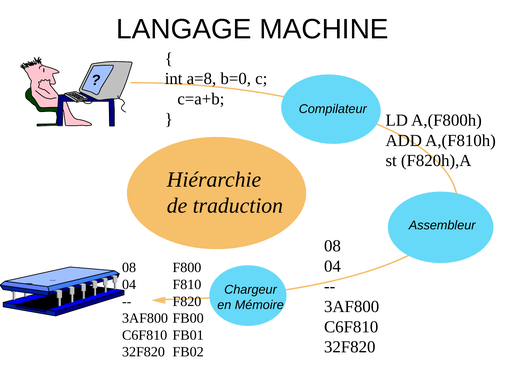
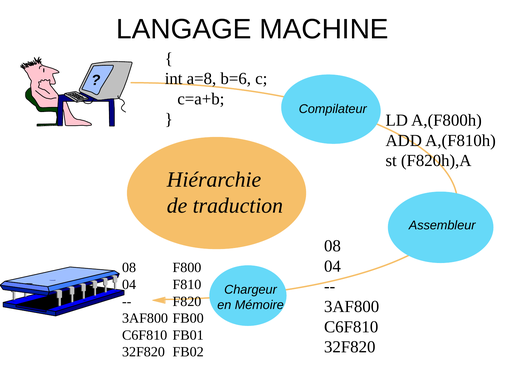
b=0: b=0 -> b=6 (236, 79)
